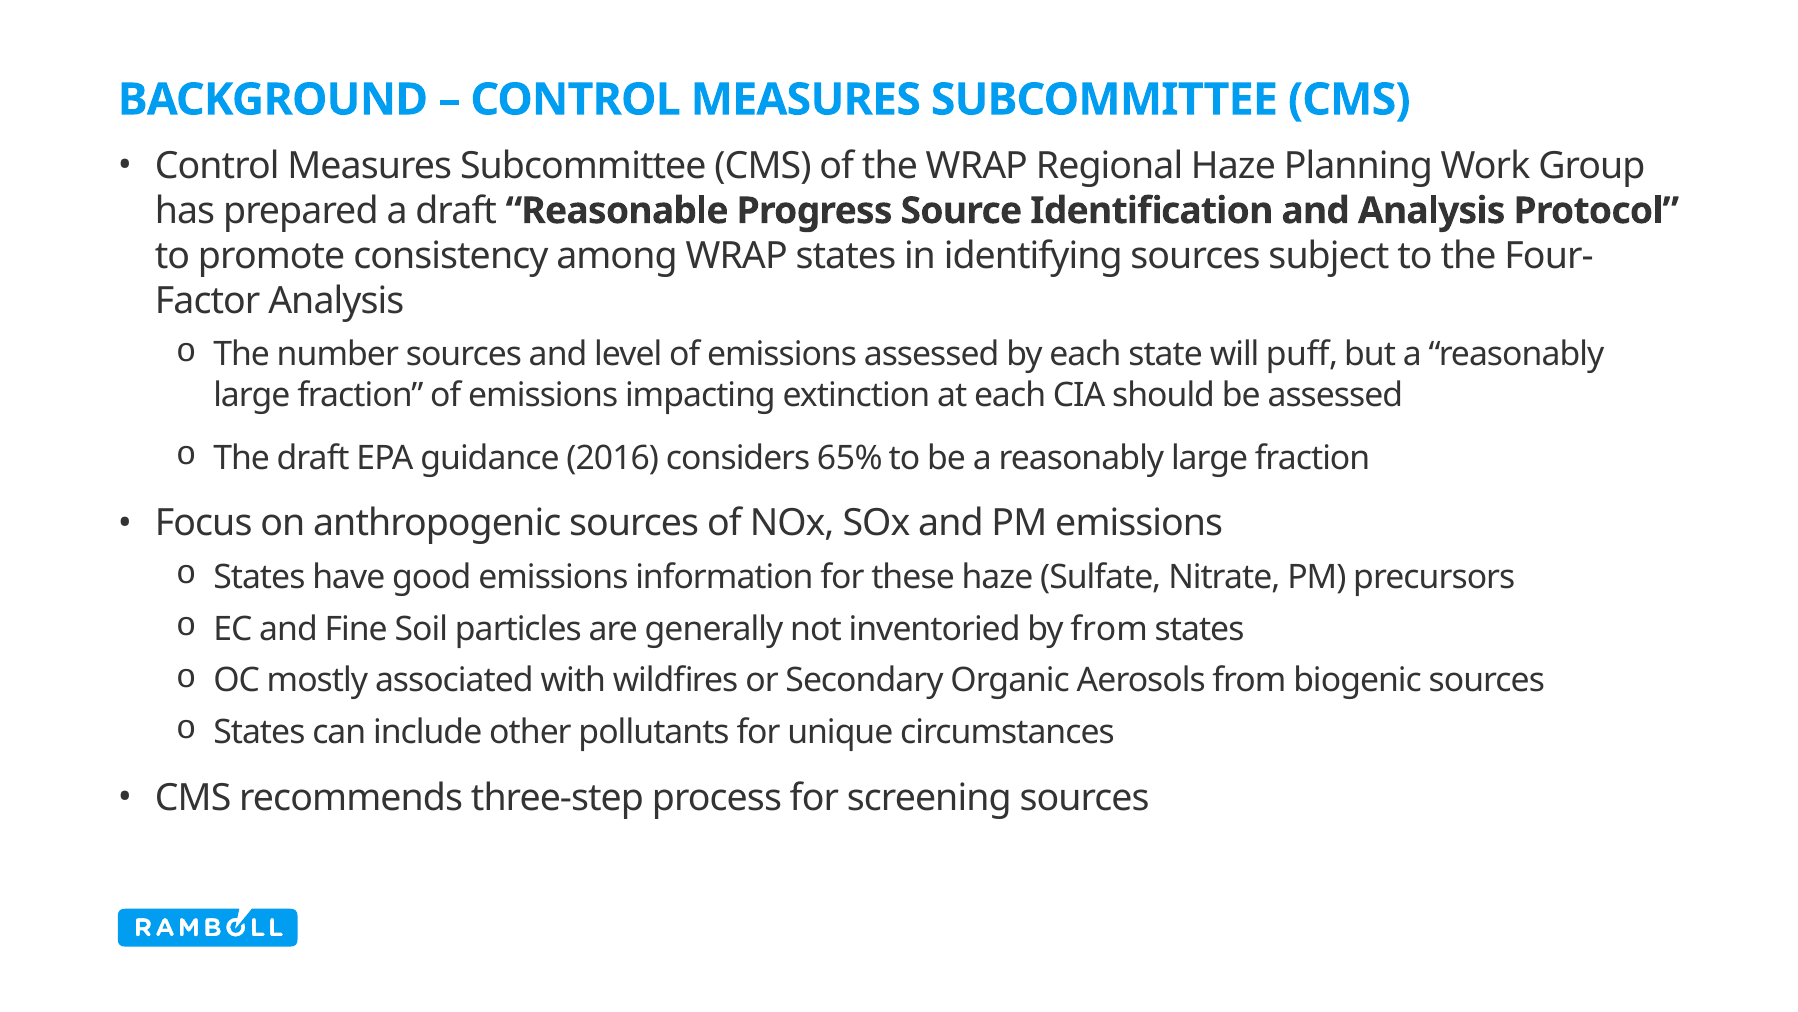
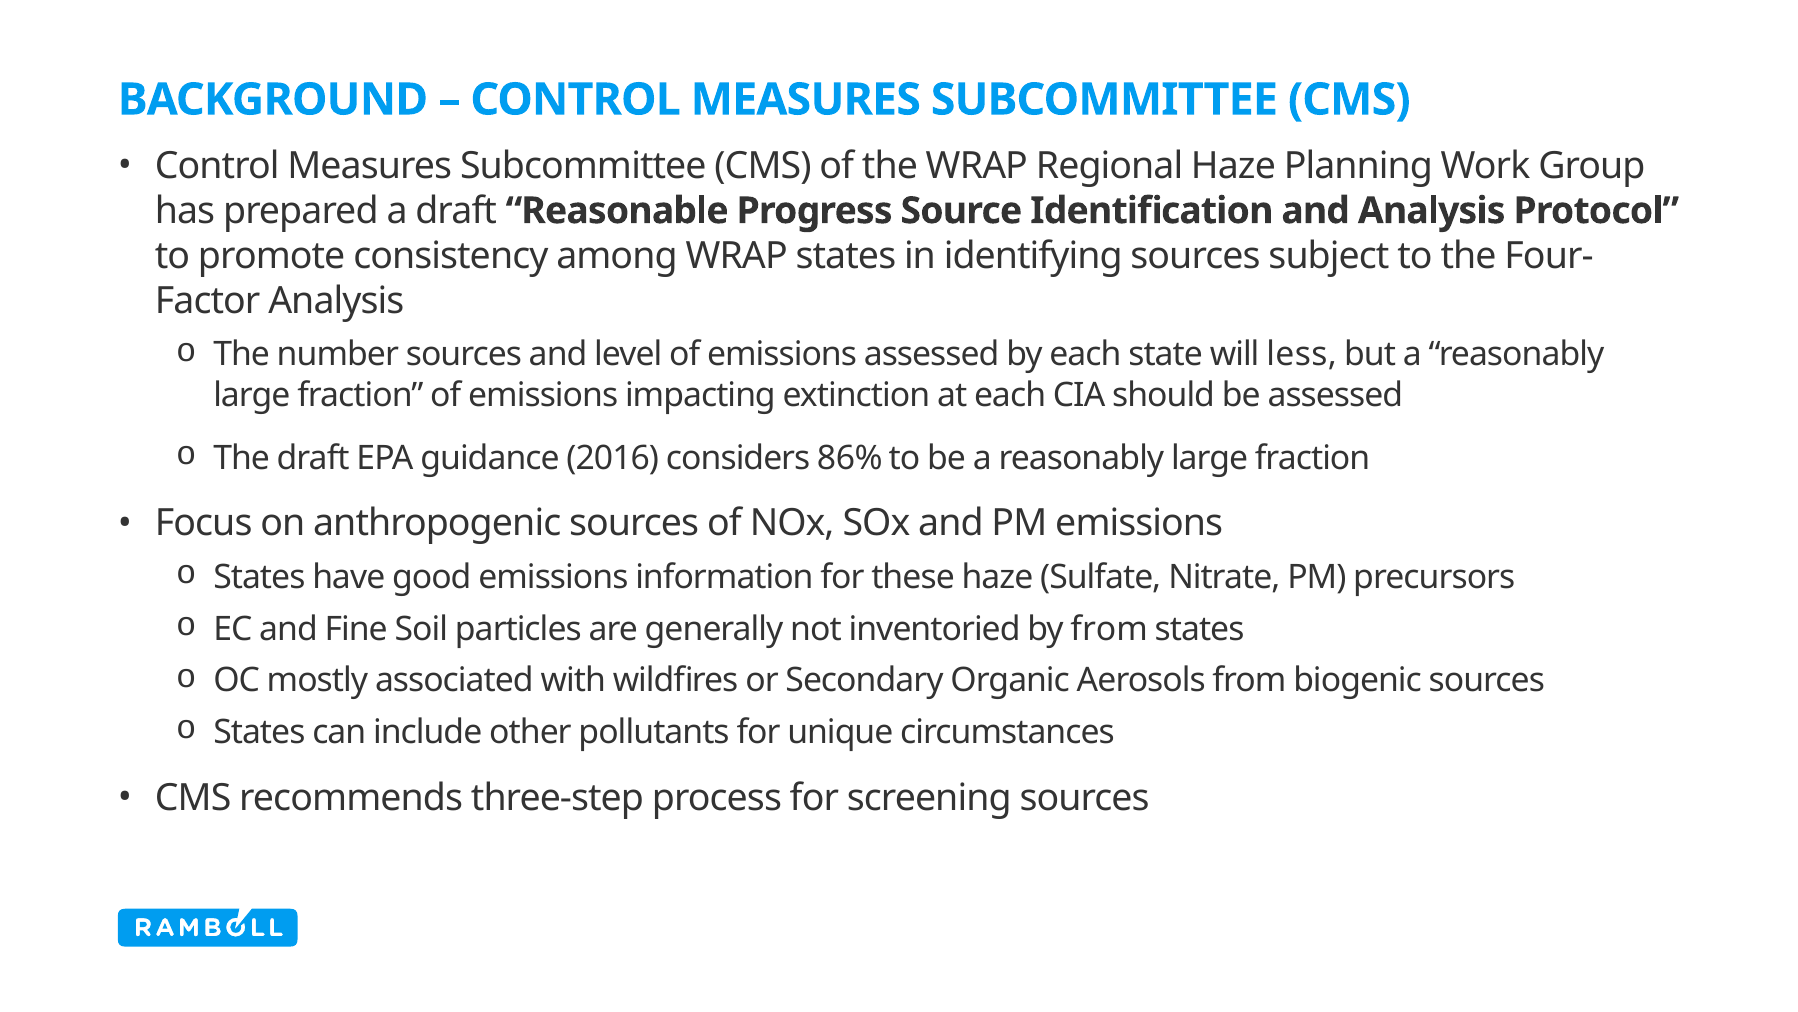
puff: puff -> less (1302, 354)
65%: 65% -> 86% (850, 458)
